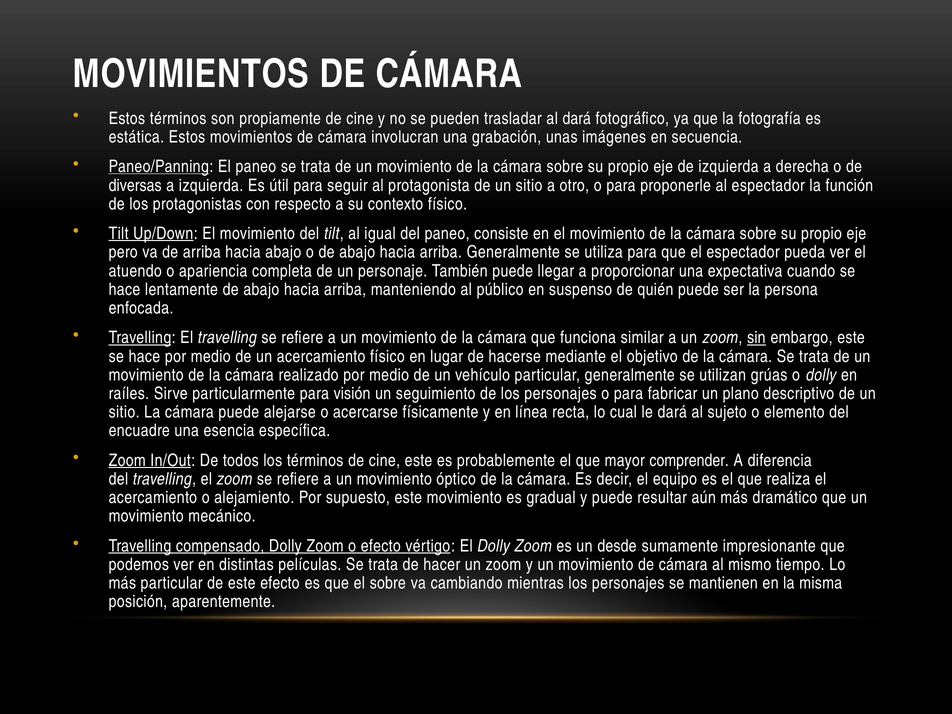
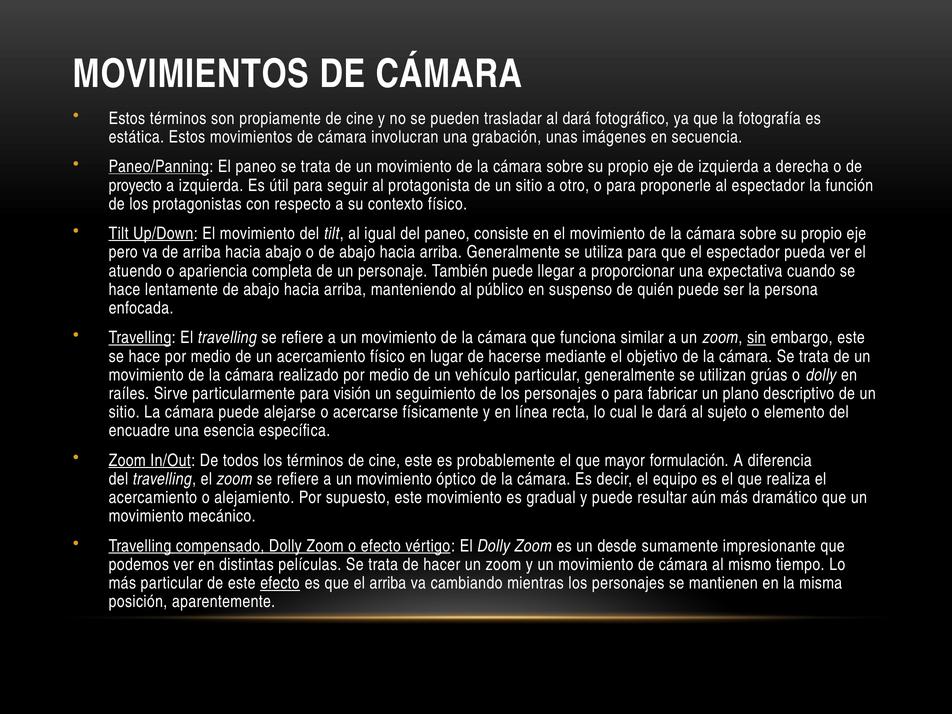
diversas: diversas -> proyecto (135, 185)
comprender: comprender -> formulación (689, 461)
efecto underline: none -> present (280, 583)
el sobre: sobre -> arriba (388, 583)
